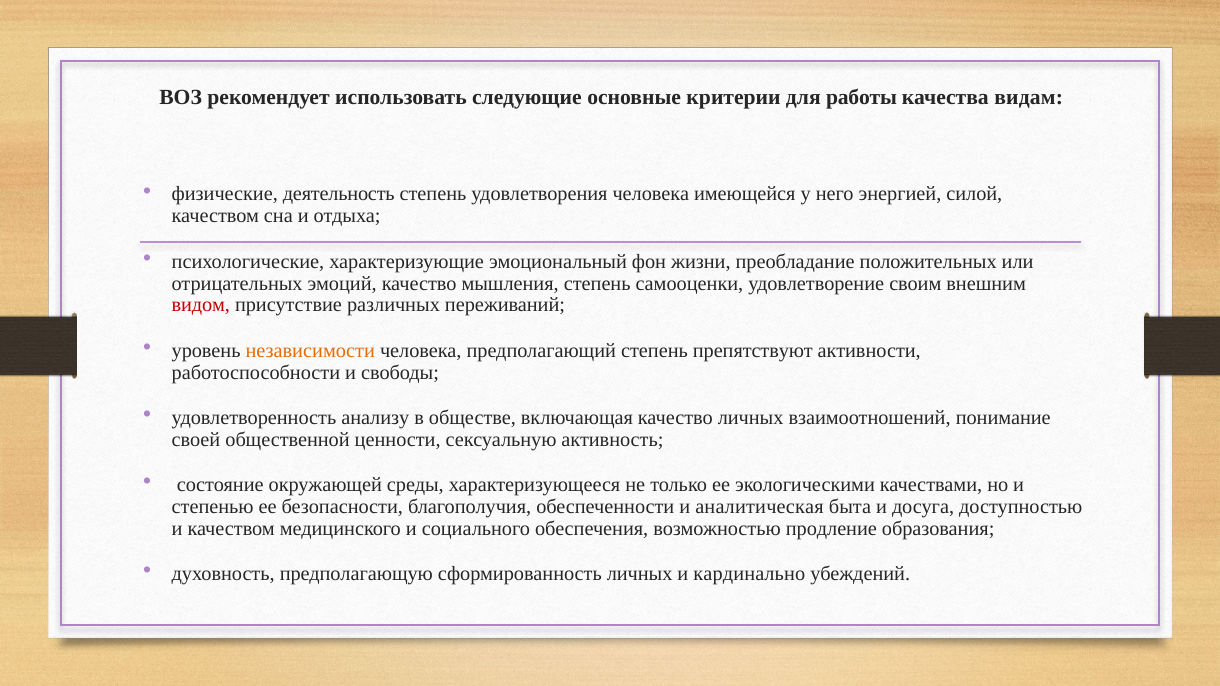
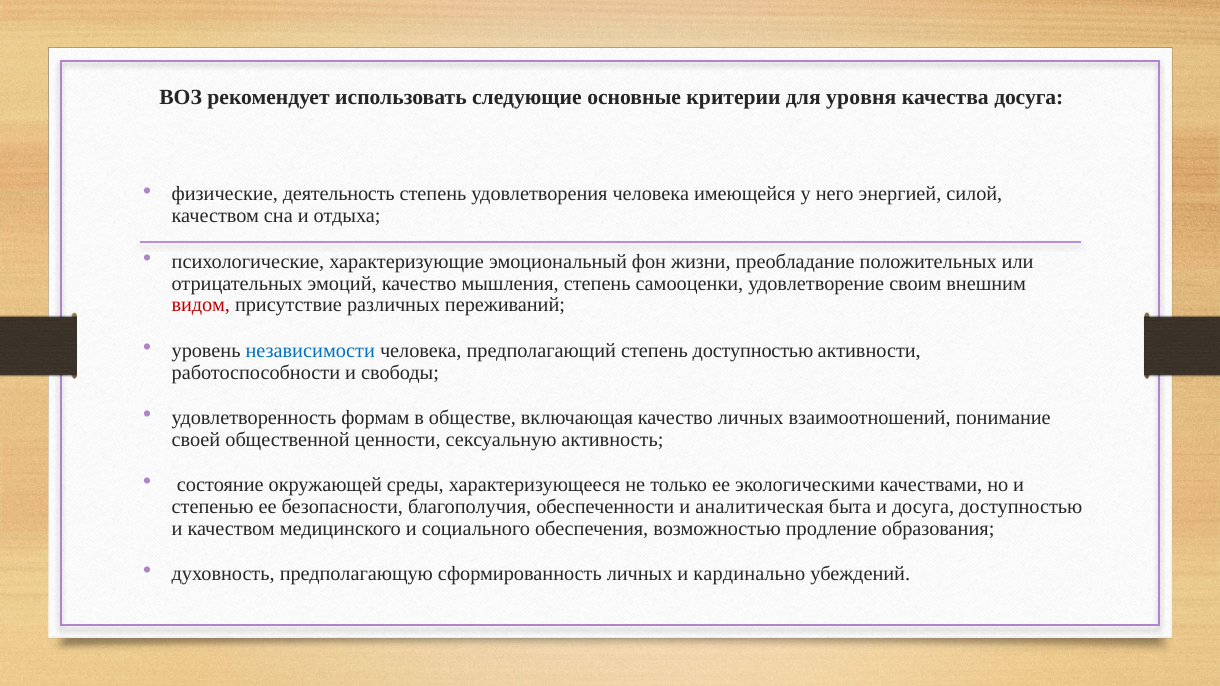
работы: работы -> уровня (861, 97)
качества видам: видам -> досуга (1029, 97)
независимости colour: orange -> blue (310, 351)
степень препятствуют: препятствуют -> доступностью (753, 351)
анализу: анализу -> формам (375, 418)
